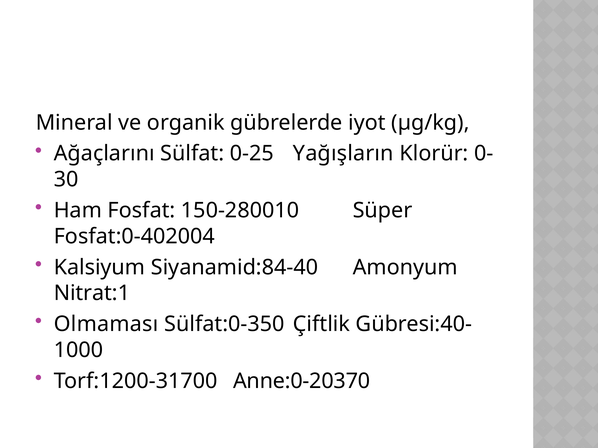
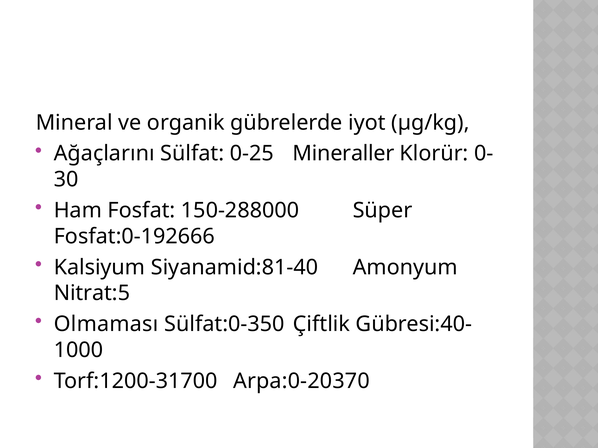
Yağışların: Yağışların -> Mineraller (343, 154)
150-280010: 150-280010 -> 150-288000 (240, 211)
Fosfat:0-402004: Fosfat:0-402004 -> Fosfat:0-192666 (134, 237)
Siyanamid:84-40: Siyanamid:84-40 -> Siyanamid:81-40 (235, 268)
Nitrat:1: Nitrat:1 -> Nitrat:5 (92, 294)
Anne:0-20370: Anne:0-20370 -> Arpa:0-20370 (301, 381)
